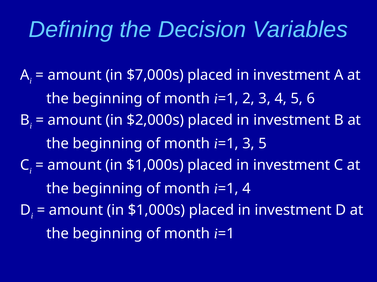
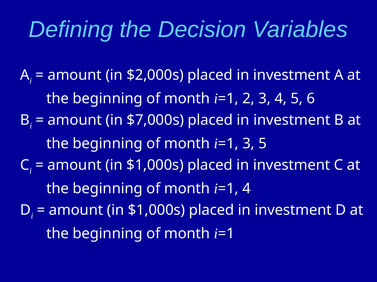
$7,000s: $7,000s -> $2,000s (155, 75)
$2,000s: $2,000s -> $7,000s (155, 120)
